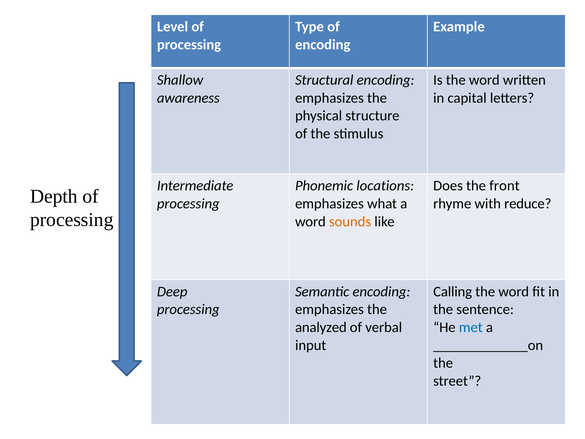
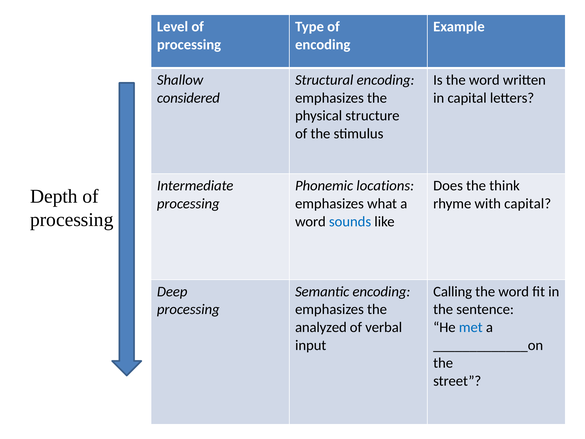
awareness: awareness -> considered (188, 98)
front: front -> think (505, 186)
with reduce: reduce -> capital (528, 204)
sounds colour: orange -> blue (350, 221)
